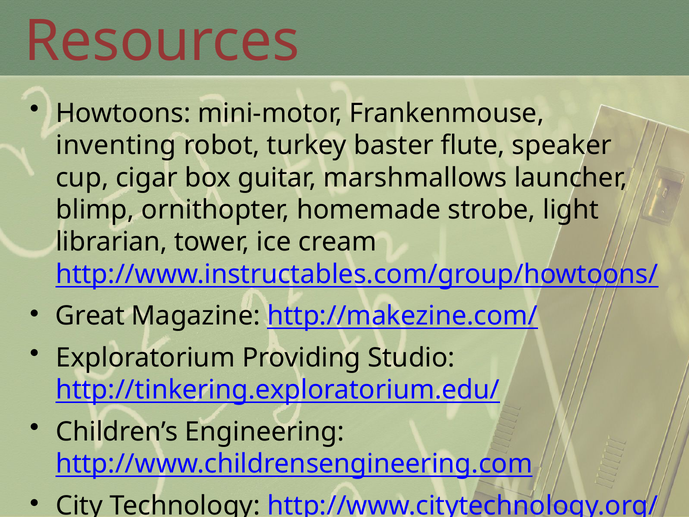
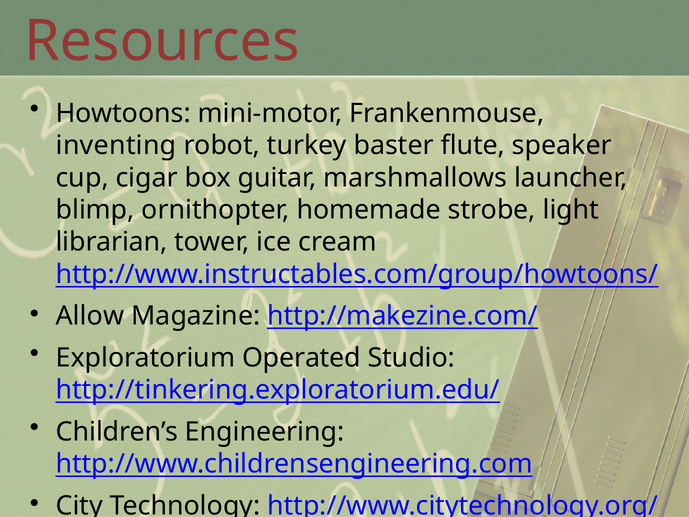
Great: Great -> Allow (90, 316)
Providing: Providing -> Operated (301, 358)
